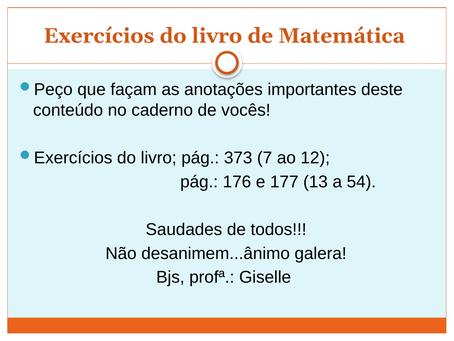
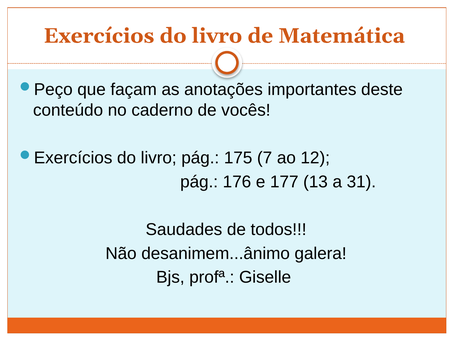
373: 373 -> 175 (238, 158)
54: 54 -> 31 (361, 182)
